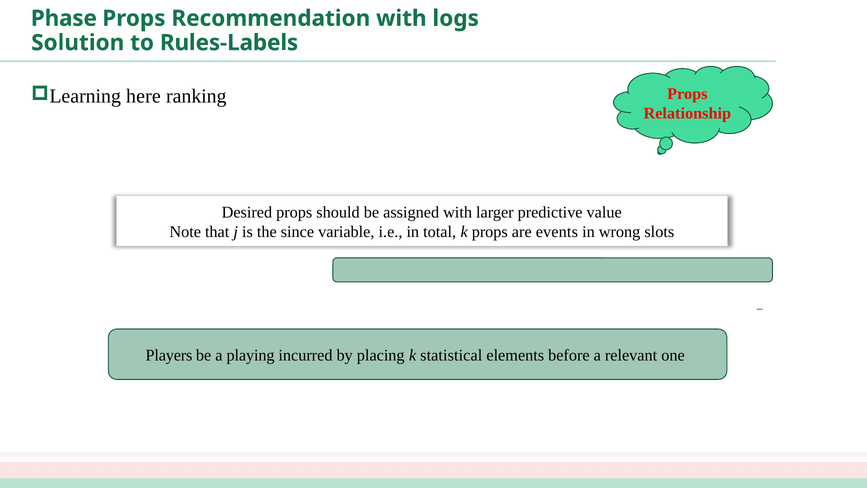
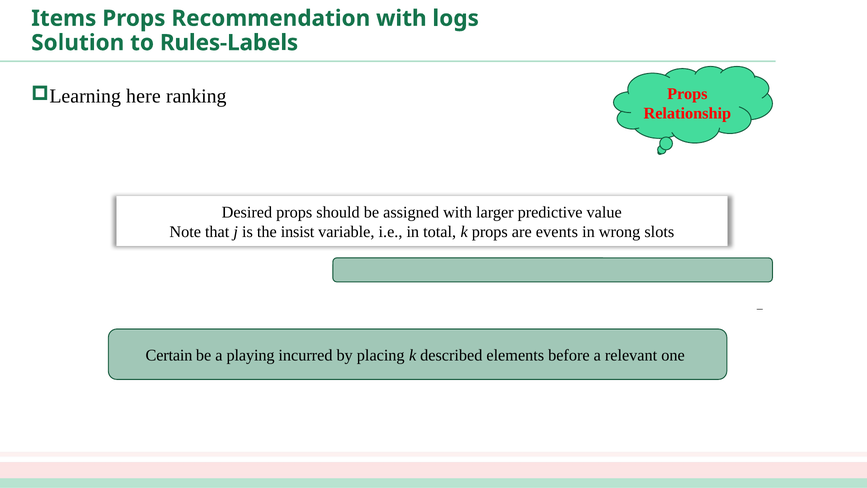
Phase: Phase -> Items (64, 18)
since: since -> insist (298, 232)
Players: Players -> Certain (169, 355)
statistical: statistical -> described (451, 355)
